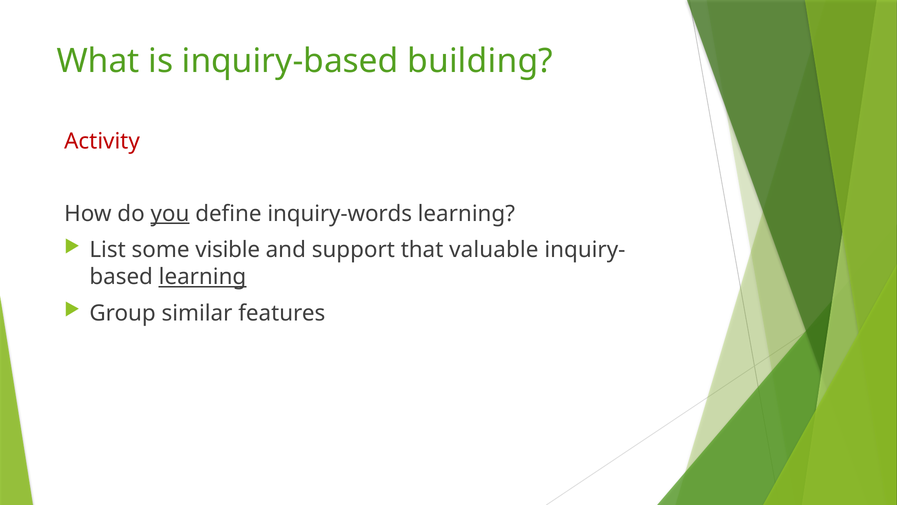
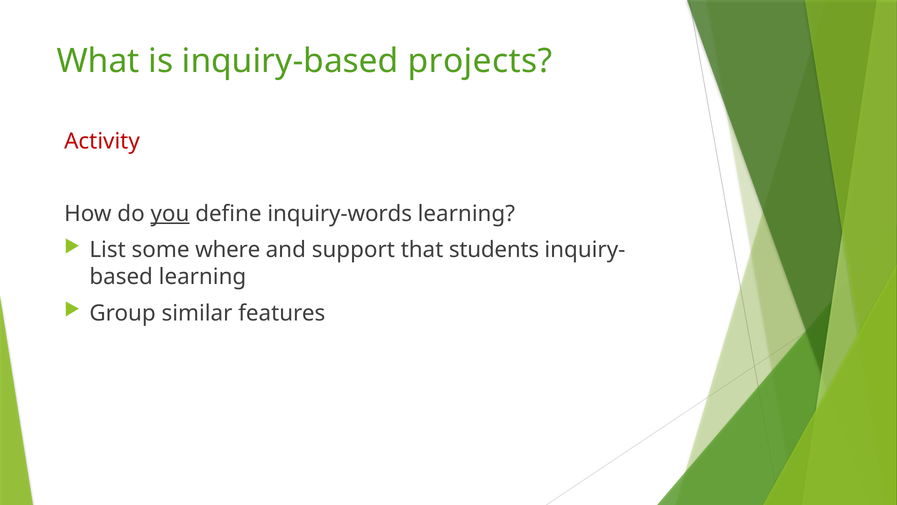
building: building -> projects (480, 61)
visible: visible -> where (228, 250)
valuable: valuable -> students (494, 250)
learning underline: present -> none (203, 277)
